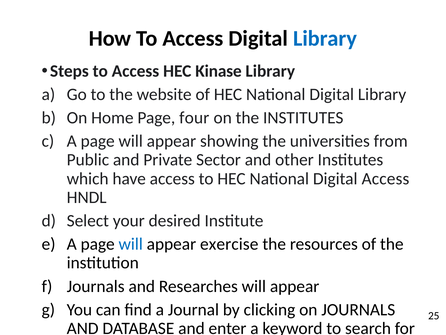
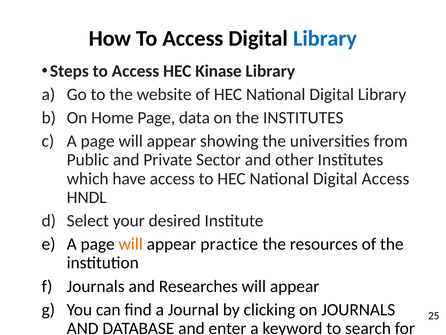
four: four -> data (194, 118)
will colour: blue -> orange (131, 244)
exercise: exercise -> practice (229, 244)
